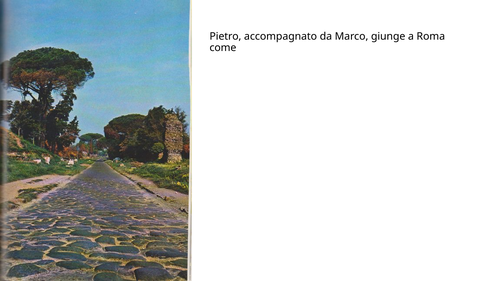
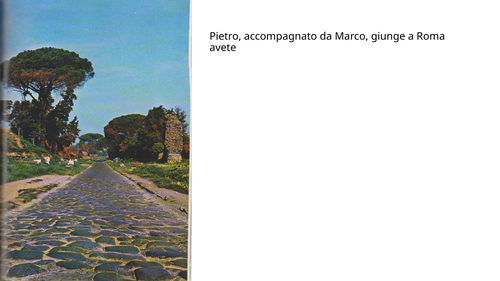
come: come -> avete (223, 48)
